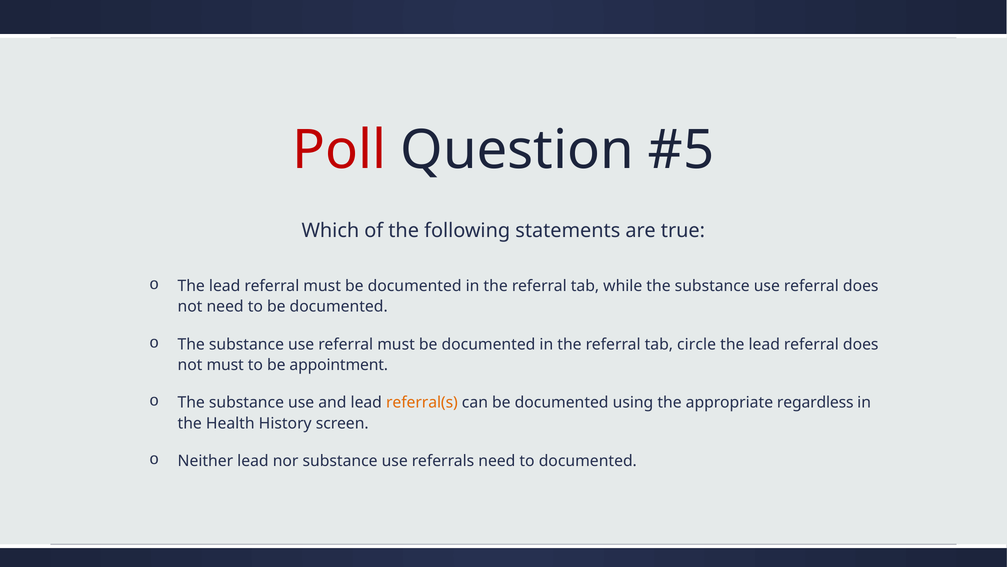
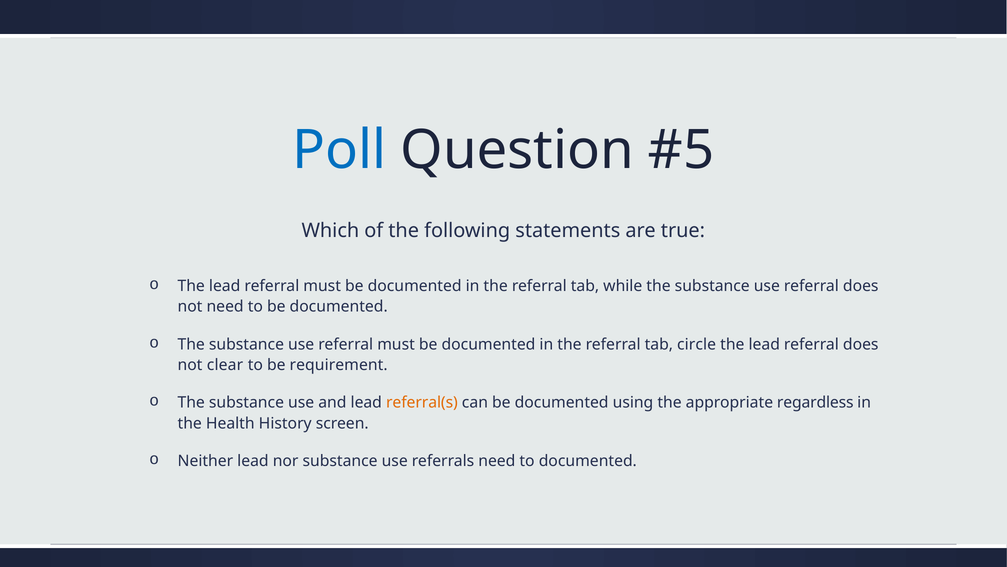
Poll colour: red -> blue (339, 150)
not must: must -> clear (225, 365)
appointment: appointment -> requirement (339, 365)
